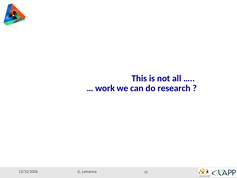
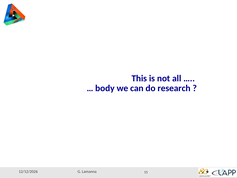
work: work -> body (105, 88)
